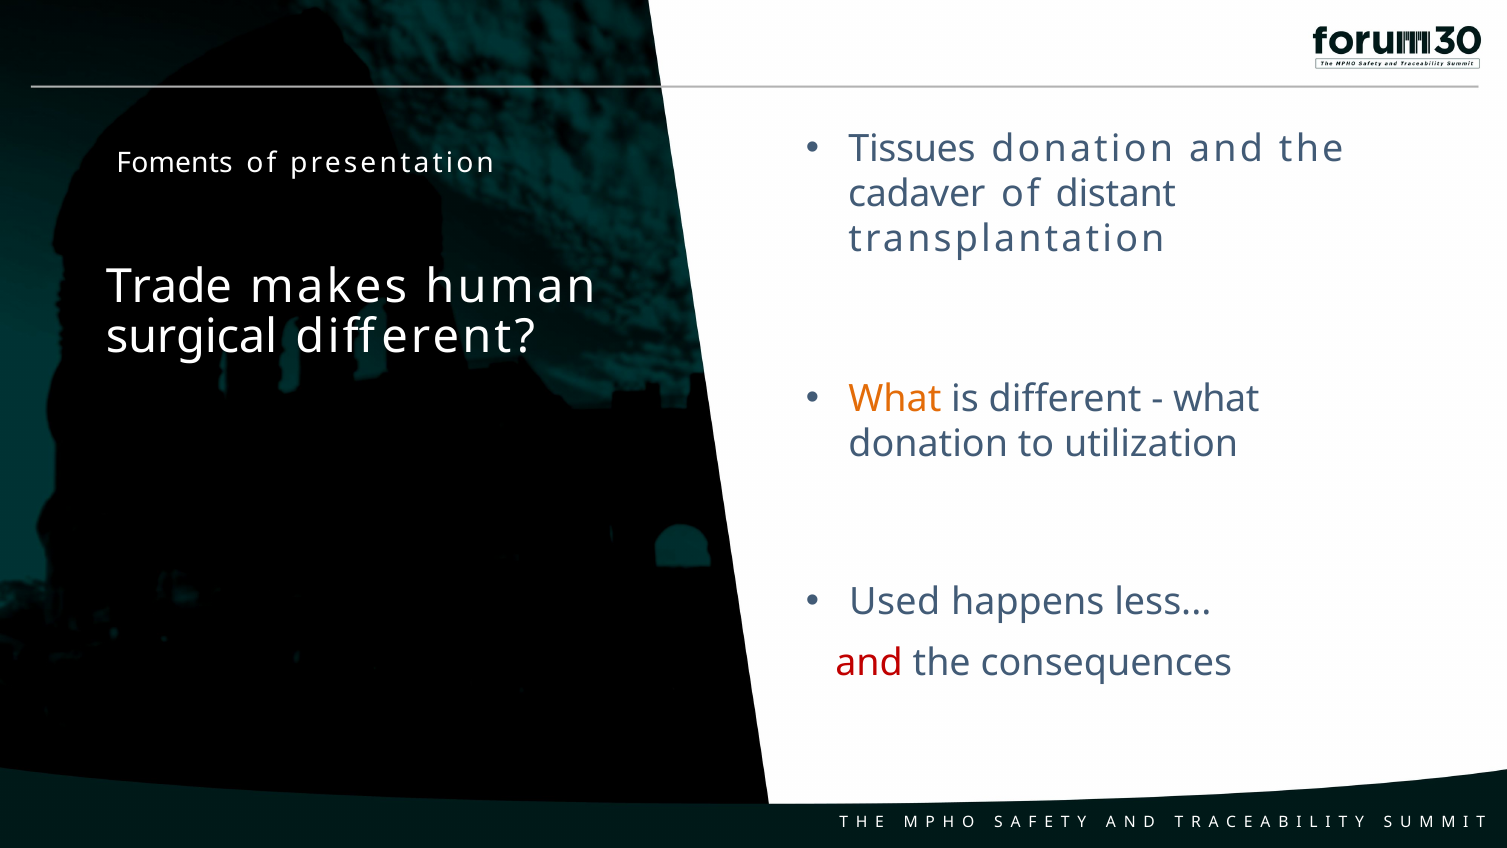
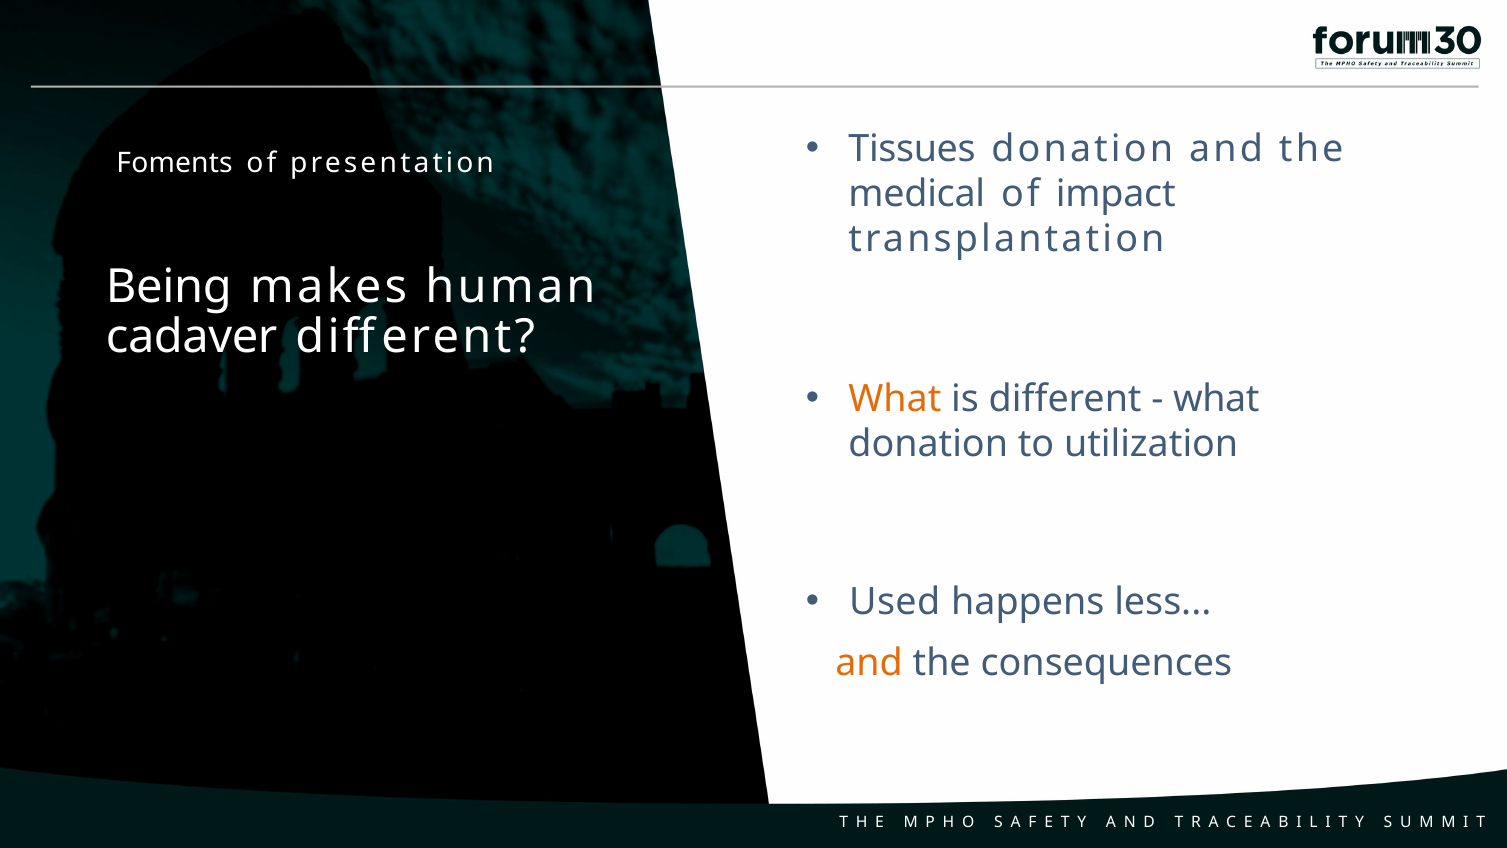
cadaver: cadaver -> medical (917, 194)
distant: distant -> impact (1116, 194)
Trade: Trade -> Being (169, 286)
surgical: surgical -> cadaver (192, 337)
and colour: red -> orange (869, 663)
